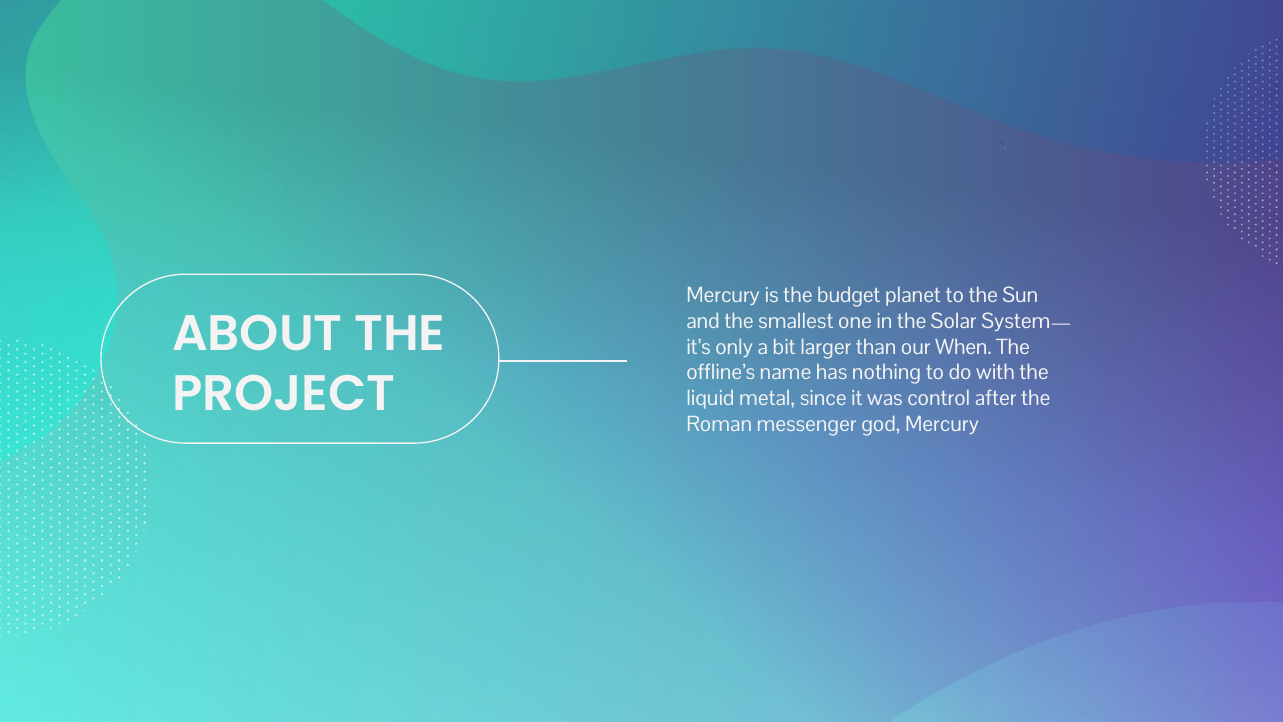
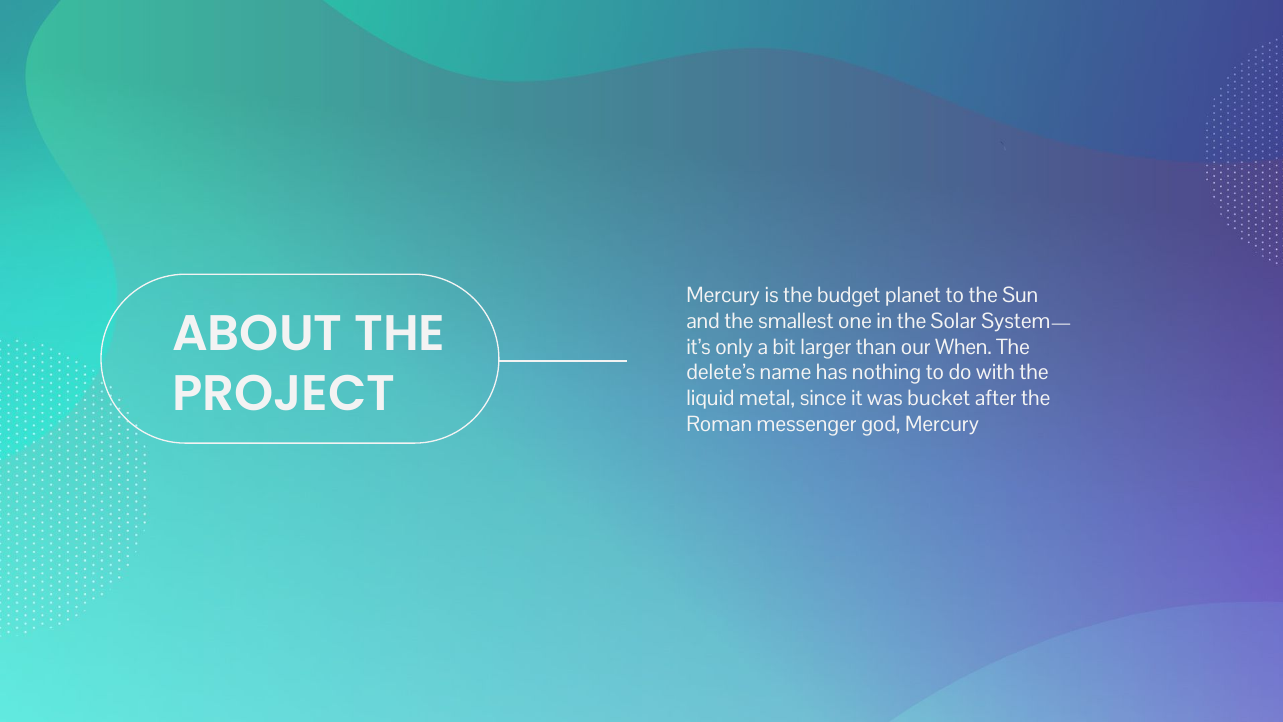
offline’s: offline’s -> delete’s (721, 373)
control: control -> bucket (939, 398)
